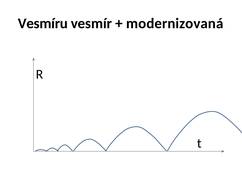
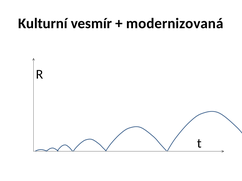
Vesmíru: Vesmíru -> Kulturní (43, 23)
